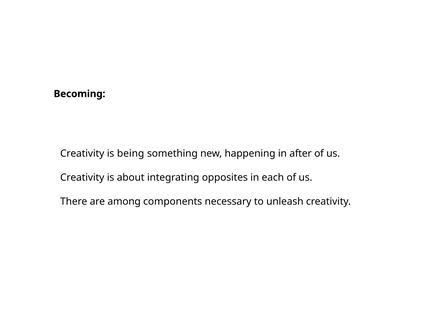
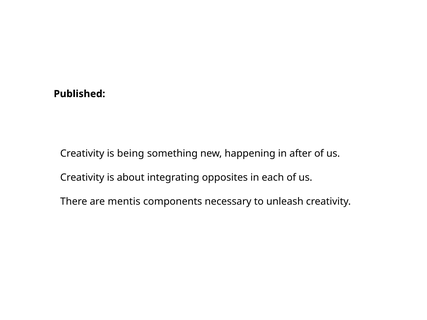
Becoming: Becoming -> Published (79, 94)
among: among -> mentis (124, 202)
